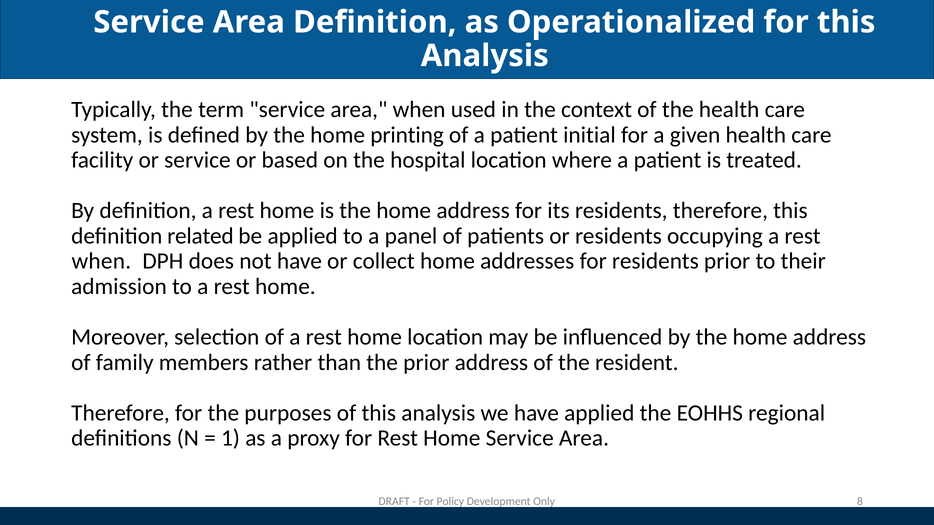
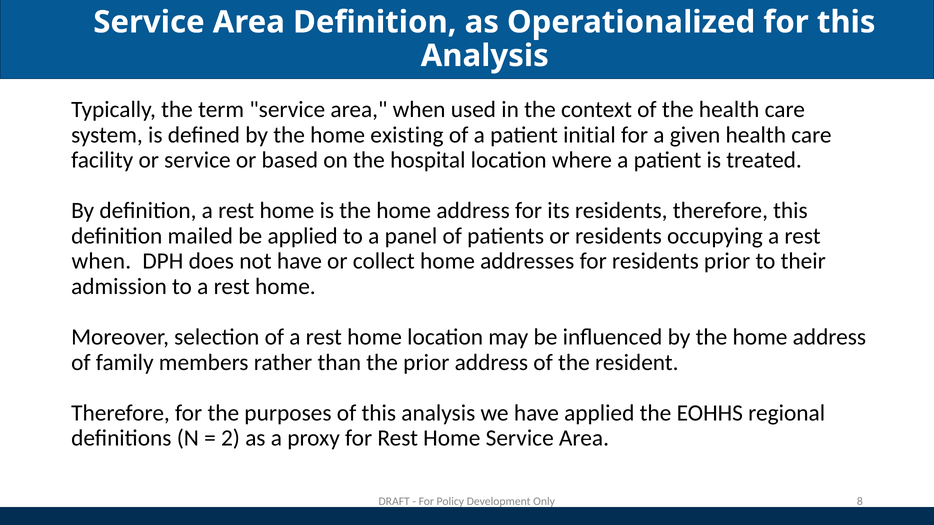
printing: printing -> existing (407, 135)
related: related -> mailed (200, 236)
1: 1 -> 2 (230, 438)
